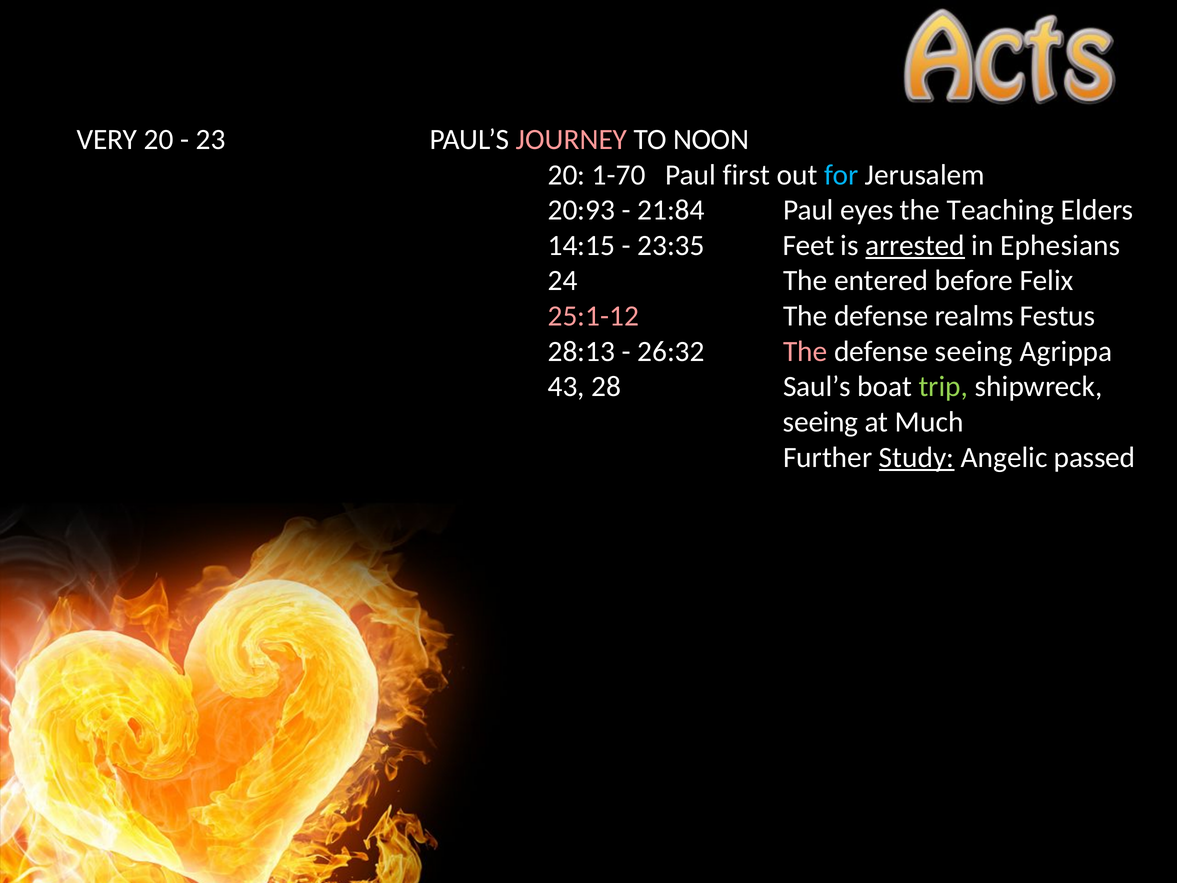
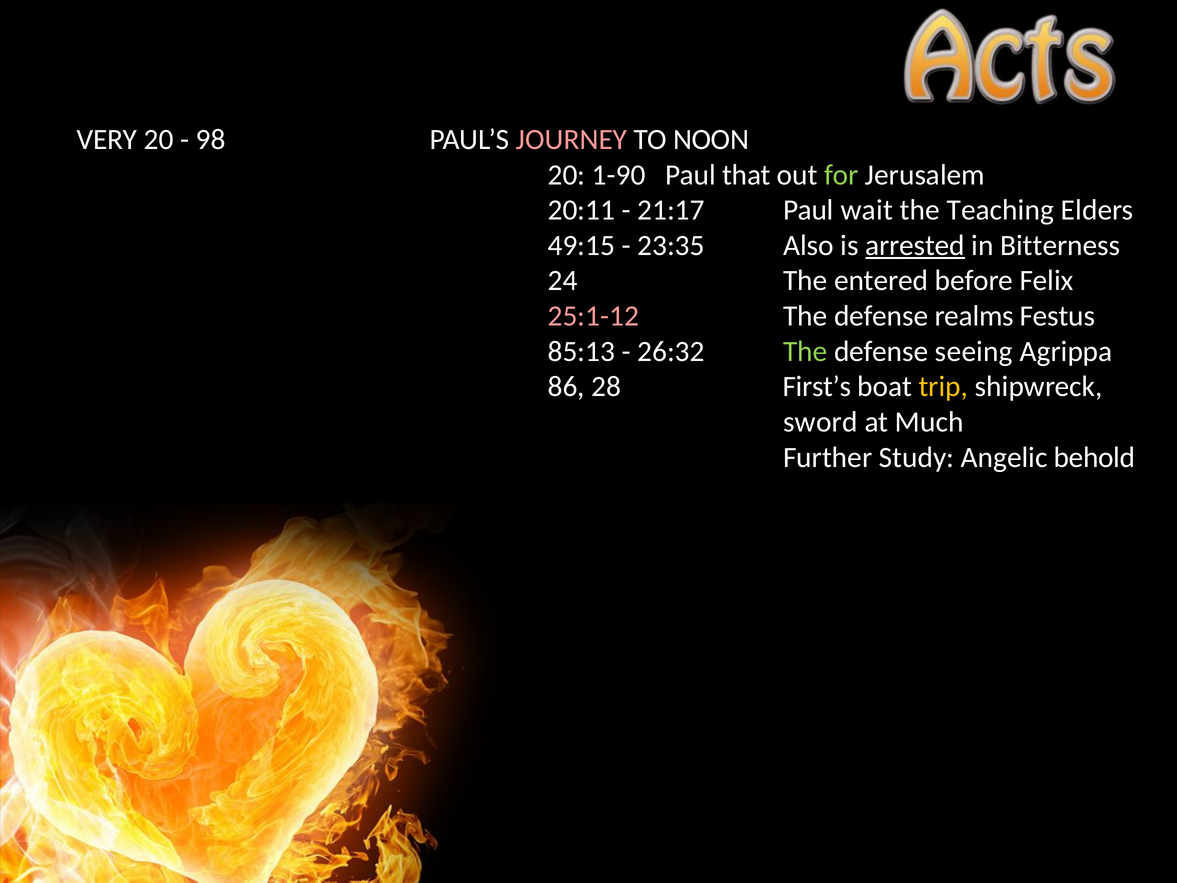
23: 23 -> 98 (211, 139)
1-70: 1-70 -> 1-90 (619, 175)
first: first -> that (747, 175)
for colour: light blue -> light green (841, 175)
20:93: 20:93 -> 20:11 (581, 210)
21:84: 21:84 -> 21:17 (671, 210)
eyes: eyes -> wait (867, 210)
14:15: 14:15 -> 49:15 (581, 245)
Feet: Feet -> Also (808, 245)
Ephesians: Ephesians -> Bitterness (1060, 245)
28:13: 28:13 -> 85:13 (581, 351)
The colour: pink -> light green (805, 351)
43: 43 -> 86 (566, 387)
Saul’s: Saul’s -> First’s (817, 387)
trip colour: light green -> yellow (943, 387)
seeing: seeing -> sword (820, 422)
Study underline: present -> none (917, 457)
passed: passed -> behold (1094, 457)
